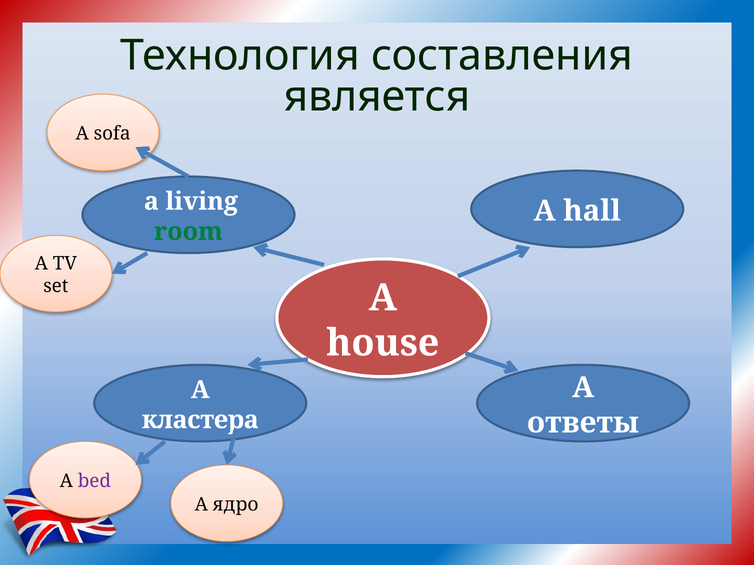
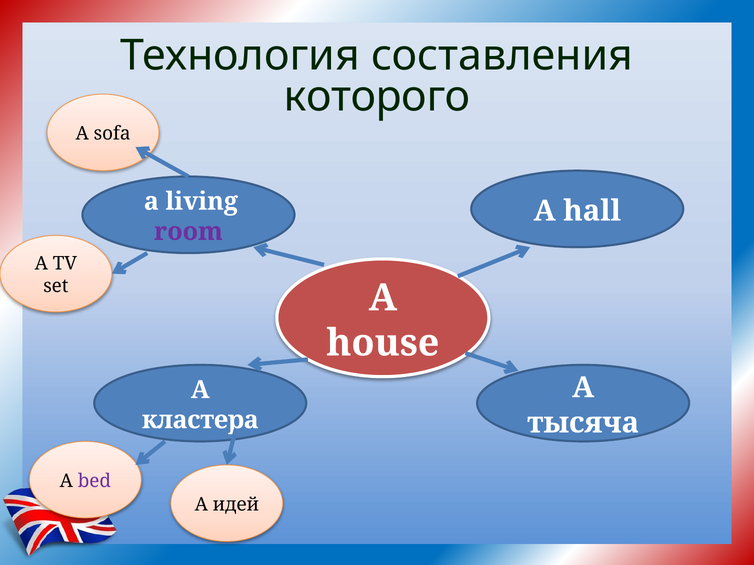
является: является -> которого (377, 97)
room colour: green -> purple (188, 232)
ответы: ответы -> тысяча (583, 423)
ядро: ядро -> идей (236, 505)
